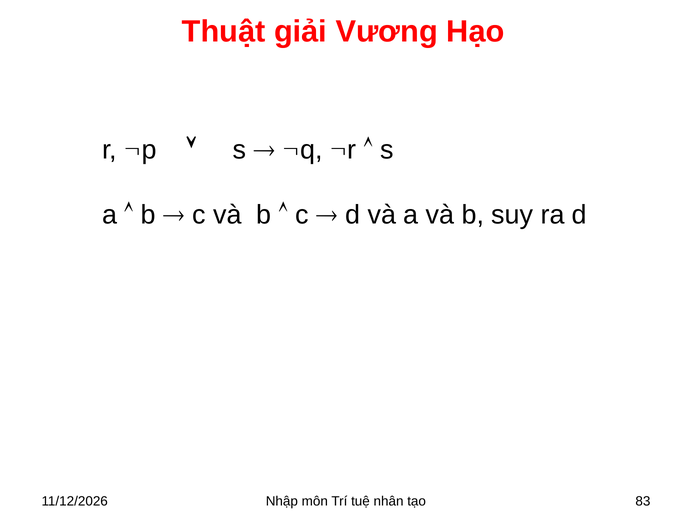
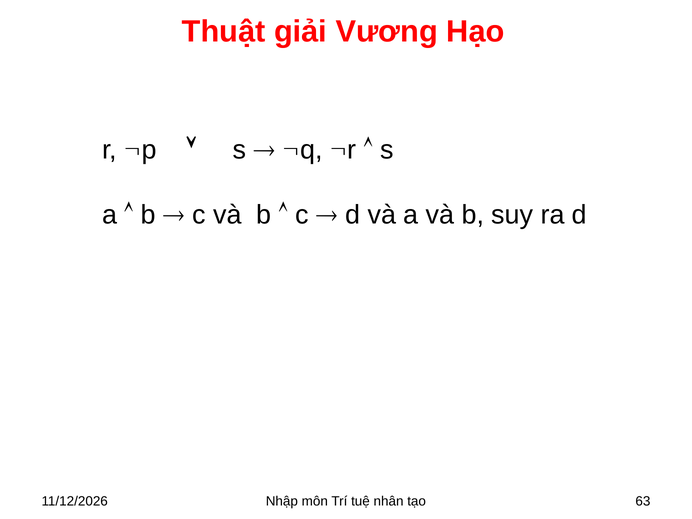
83: 83 -> 63 (643, 501)
